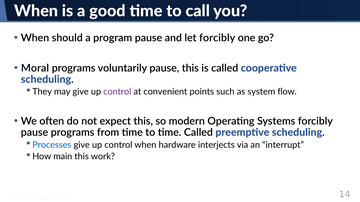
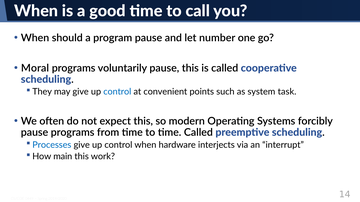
let forcibly: forcibly -> number (217, 38)
control colour: purple -> blue (117, 92)
flow: flow -> task (287, 92)
